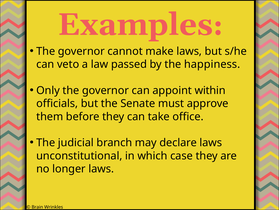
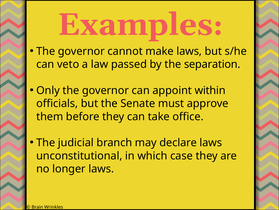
happiness: happiness -> separation (212, 64)
